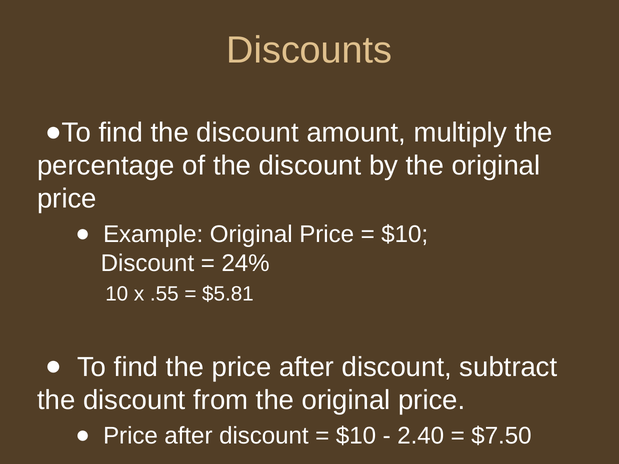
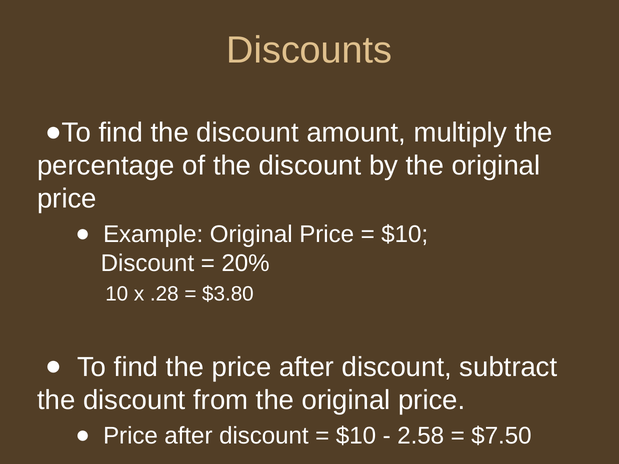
24%: 24% -> 20% (246, 263)
.55: .55 -> .28 (164, 294)
$5.81: $5.81 -> $3.80 (228, 294)
2.40: 2.40 -> 2.58 (421, 436)
